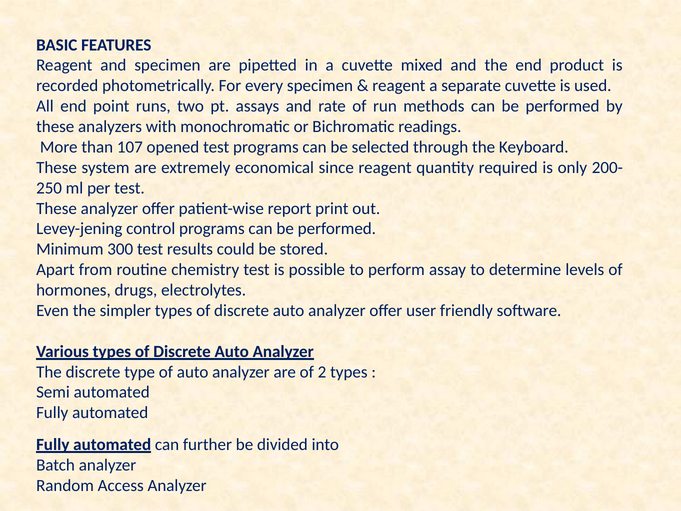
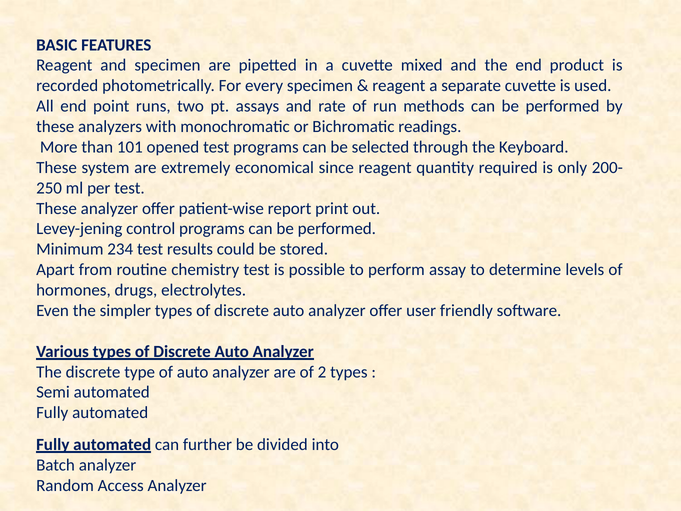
107: 107 -> 101 (130, 147)
300: 300 -> 234 (120, 249)
